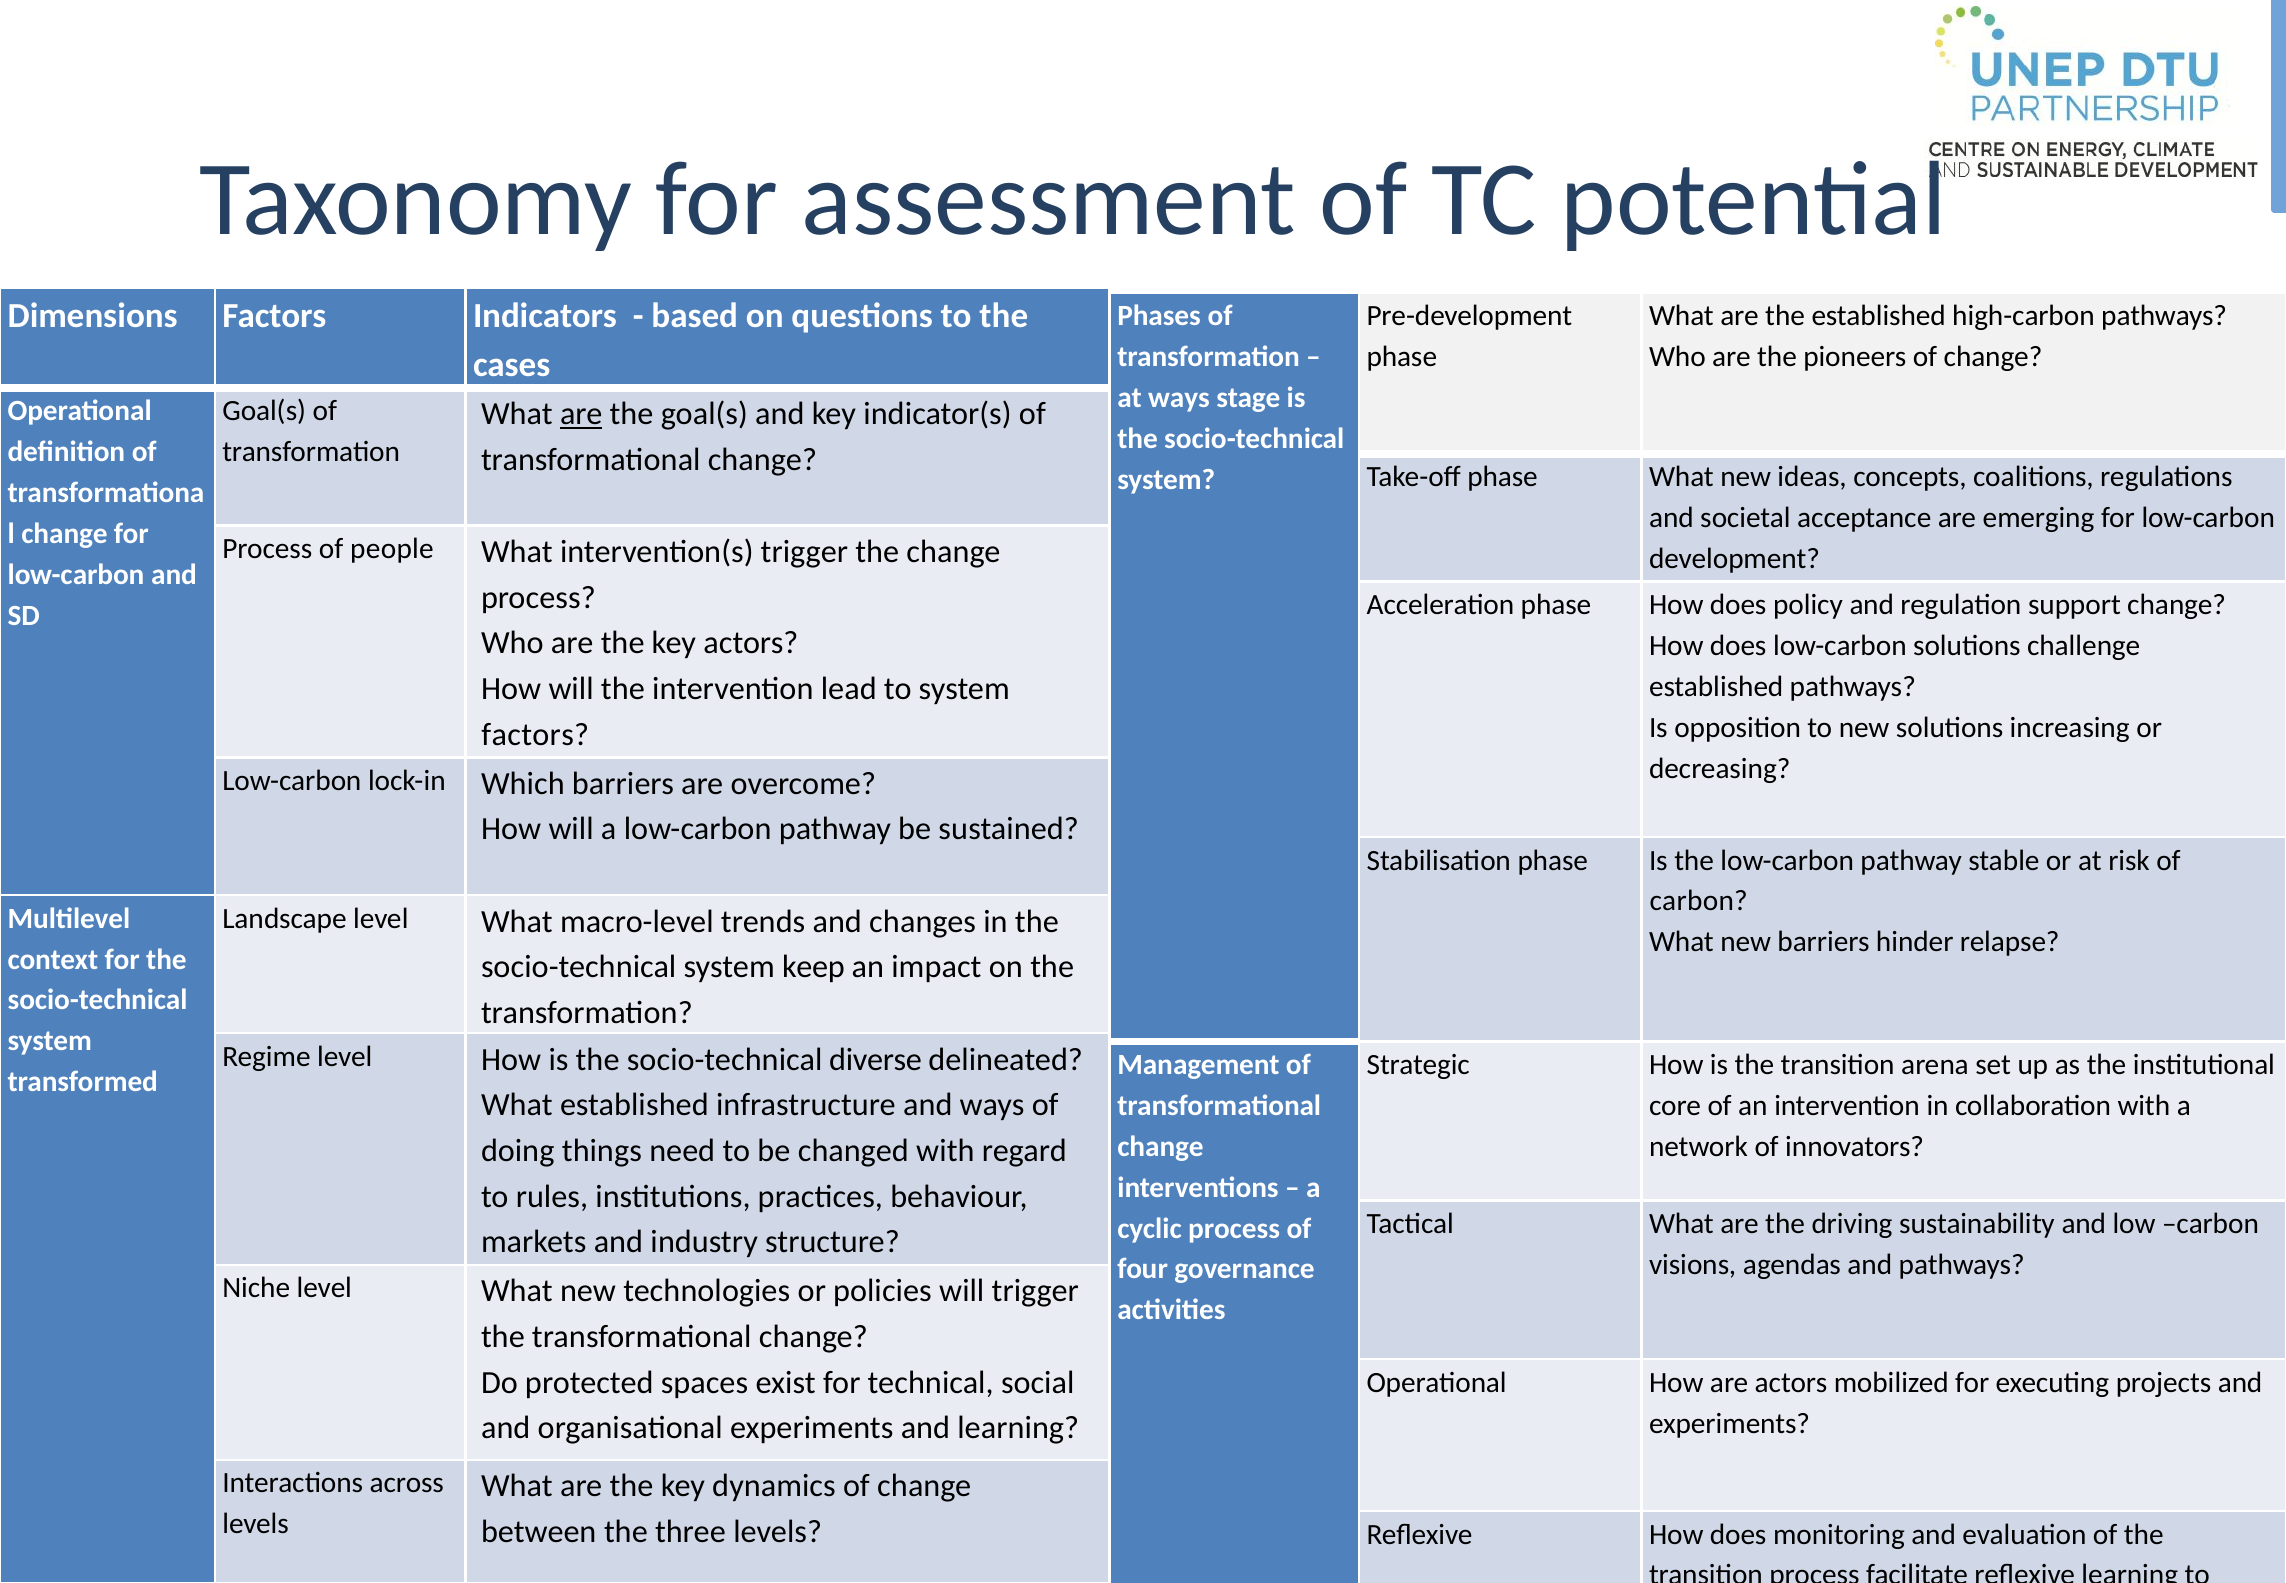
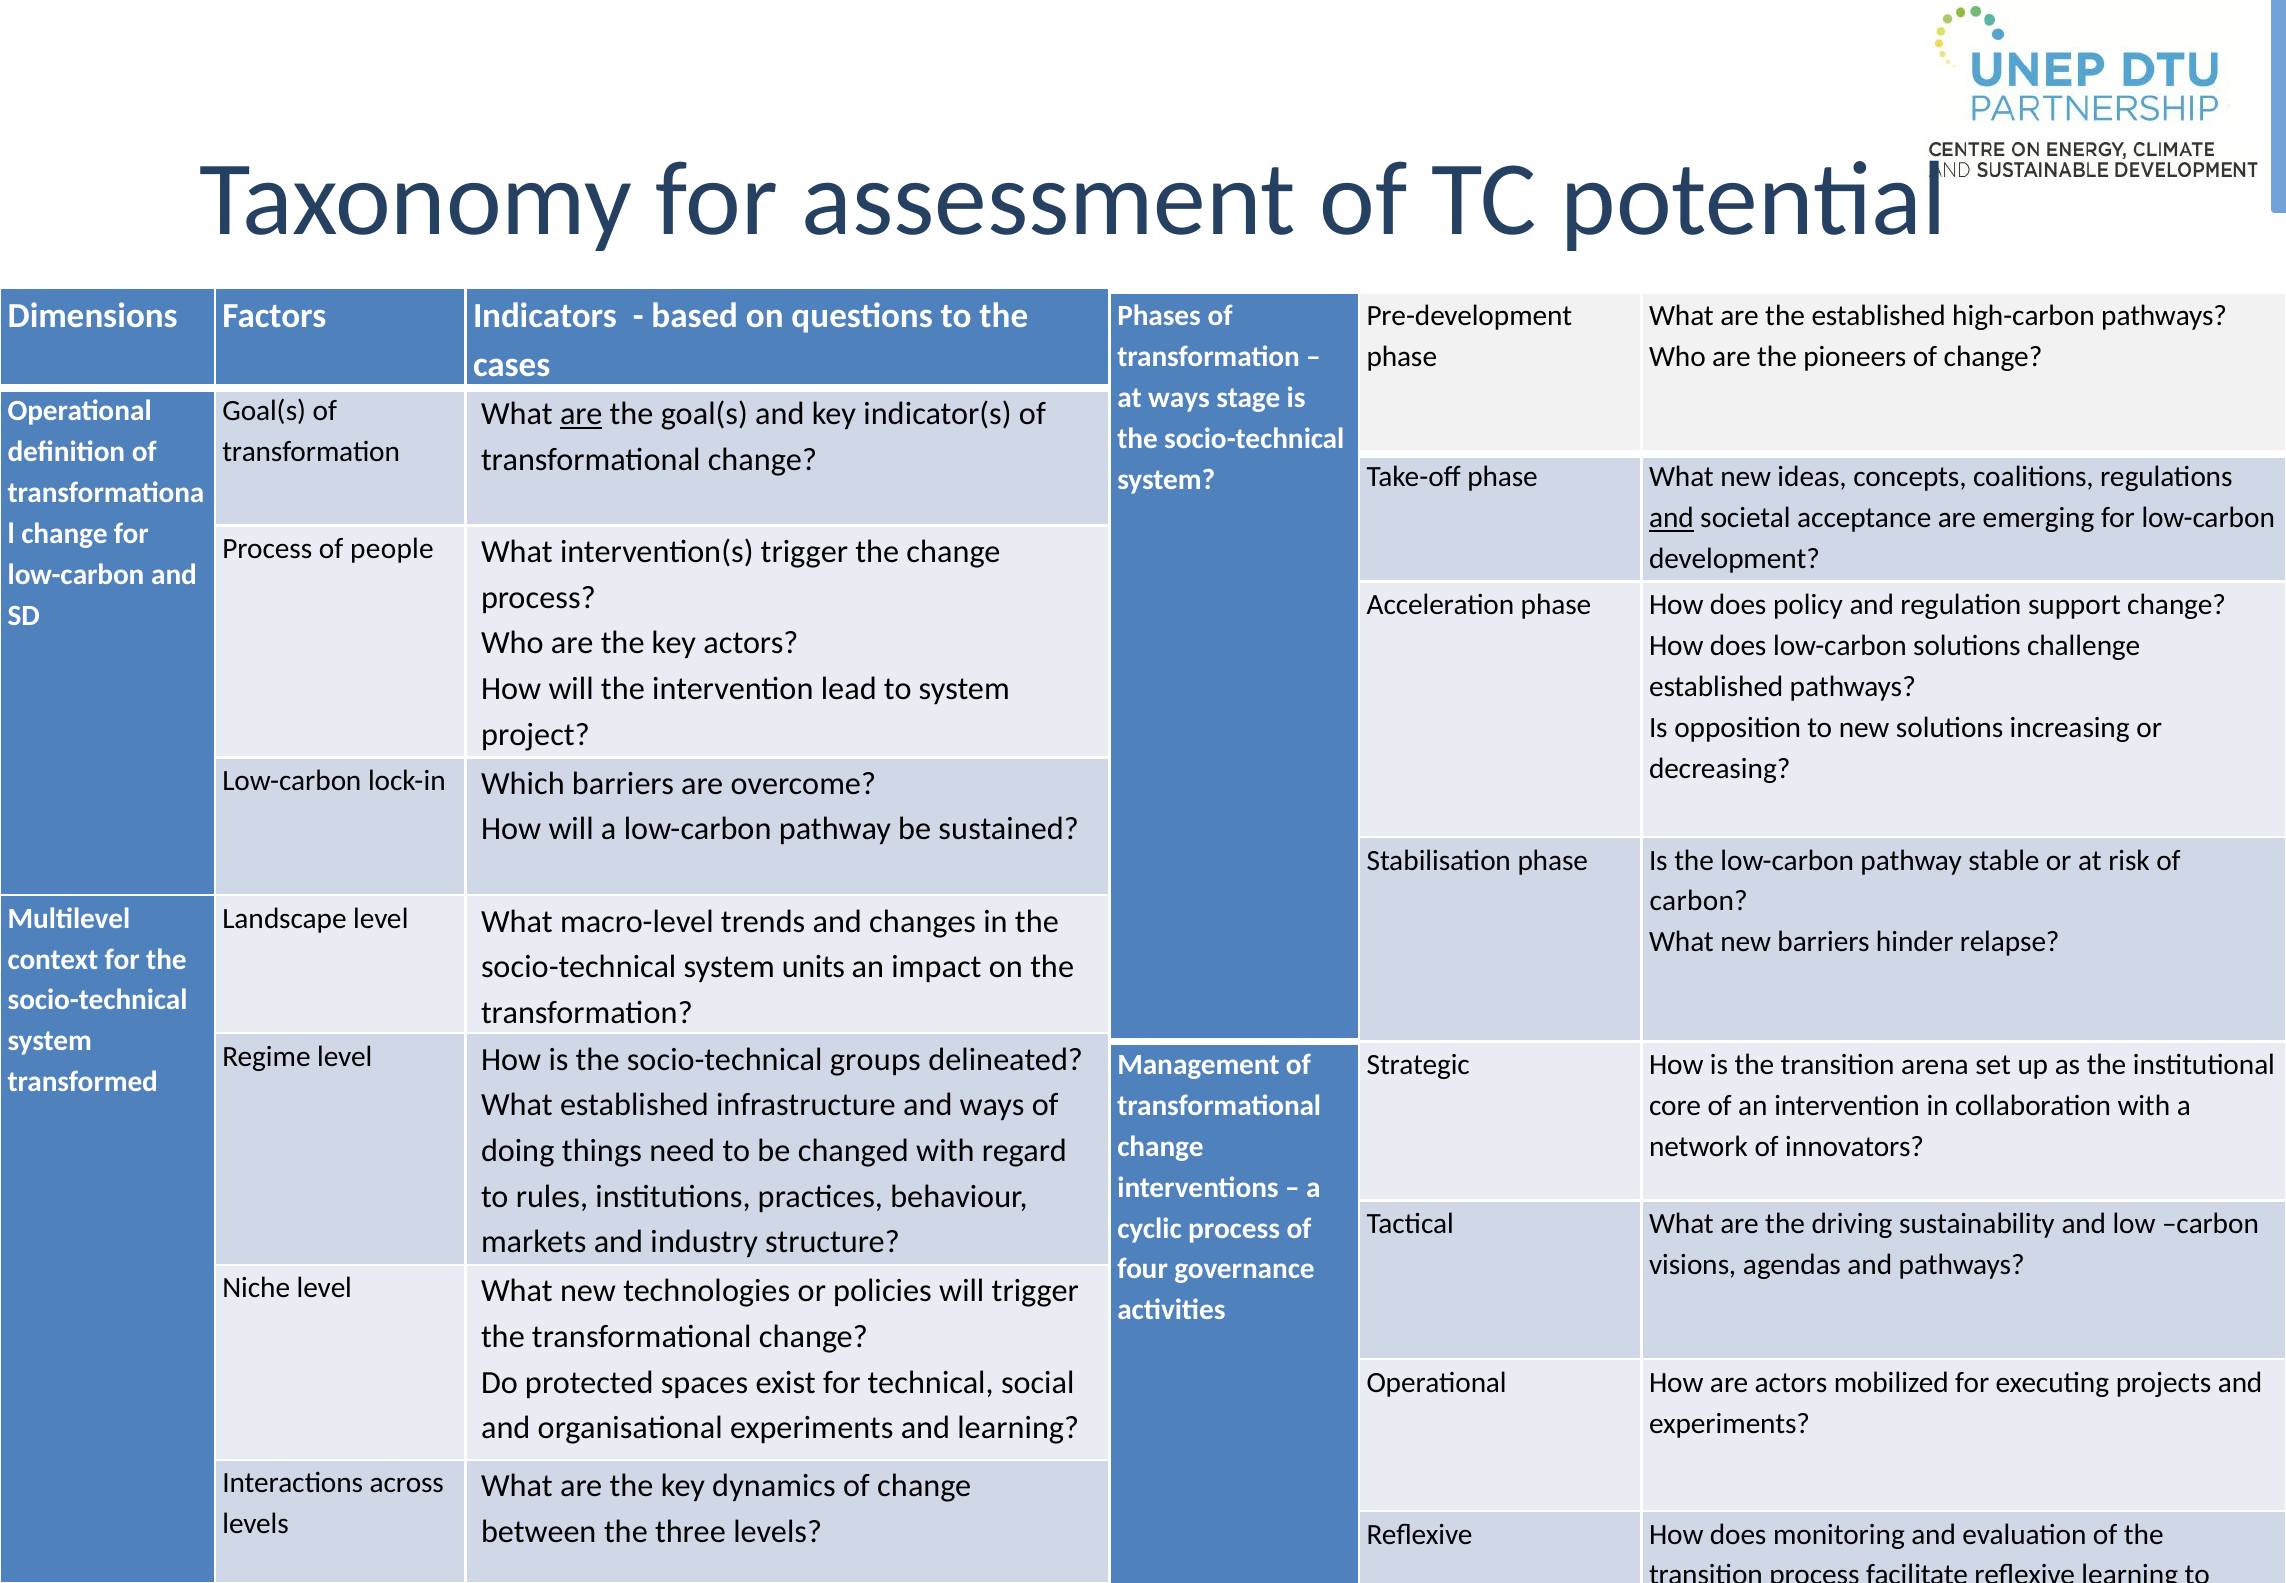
and underline: none -> present (1671, 518)
factors: factors -> project (535, 735)
keep: keep -> units (813, 967)
diverse: diverse -> groups (875, 1059)
